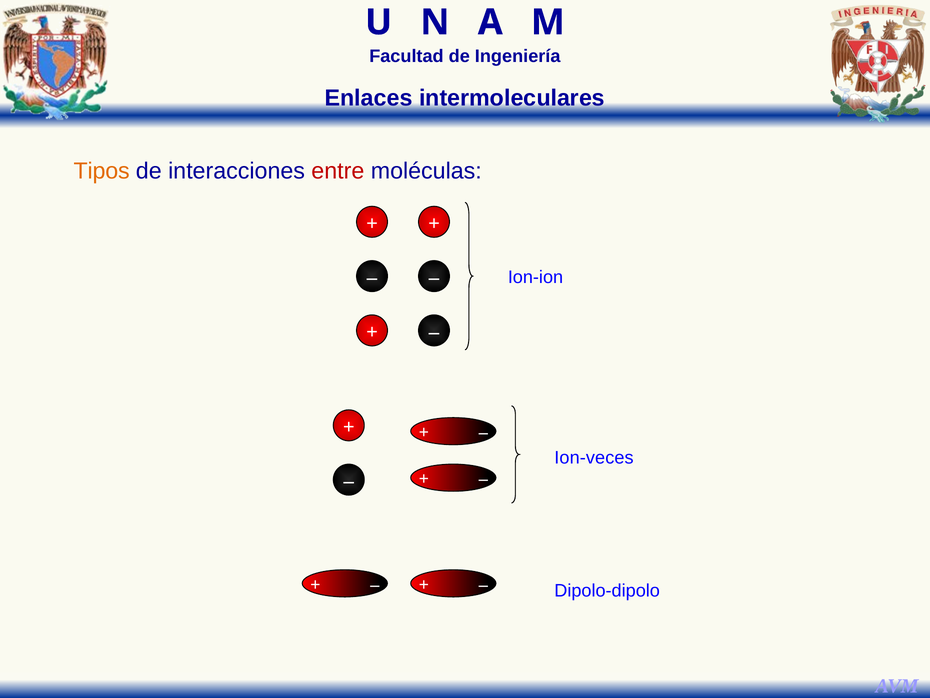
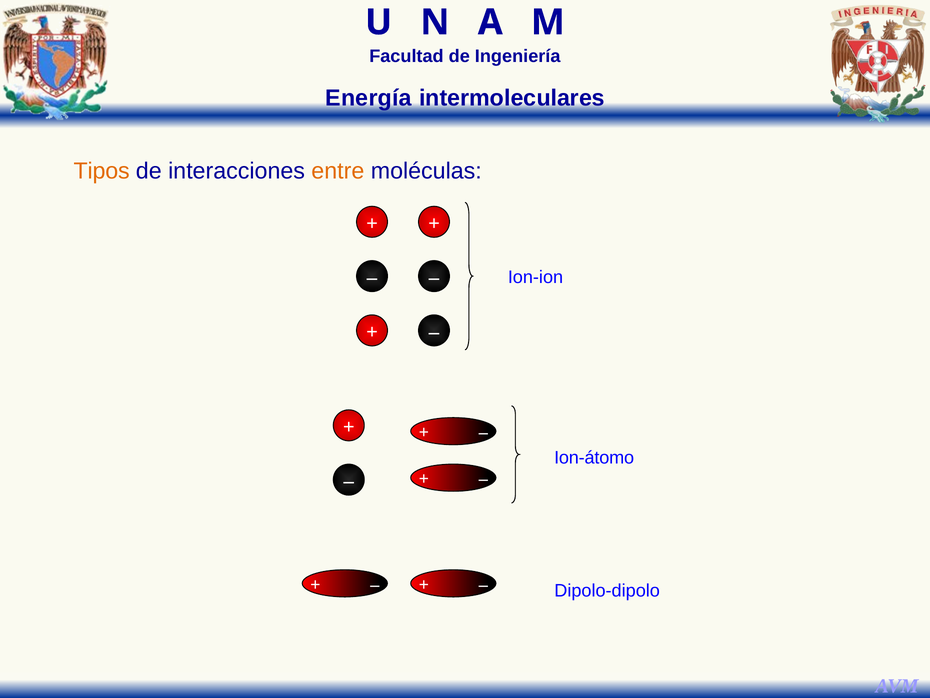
Enlaces: Enlaces -> Energía (369, 98)
entre colour: red -> orange (338, 171)
Ion-veces: Ion-veces -> Ion-átomo (594, 457)
